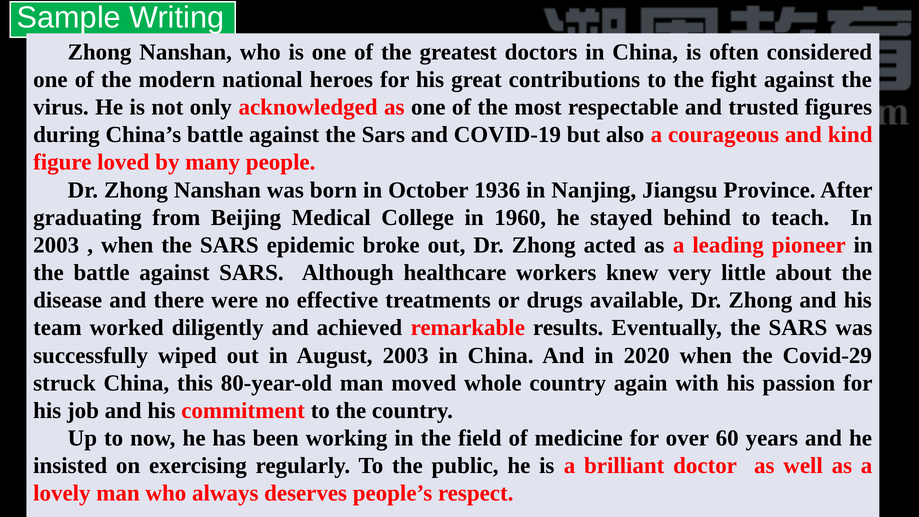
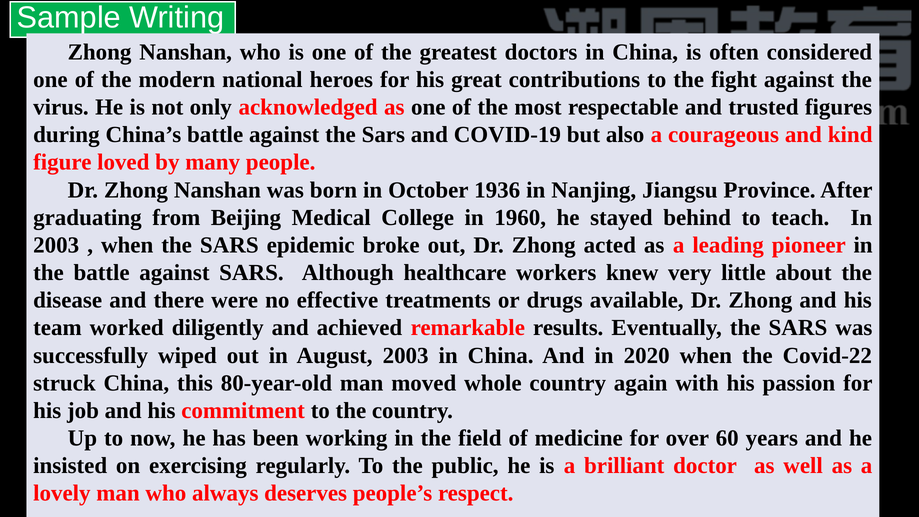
Covid-29: Covid-29 -> Covid-22 (827, 355)
